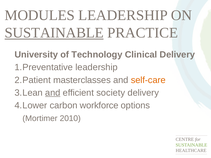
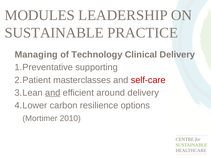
SUSTAINABLE underline: present -> none (54, 33)
University: University -> Managing (36, 55)
leadership: leadership -> supporting (97, 67)
self-care colour: orange -> red (148, 80)
society: society -> around (111, 93)
workforce: workforce -> resilience (99, 106)
